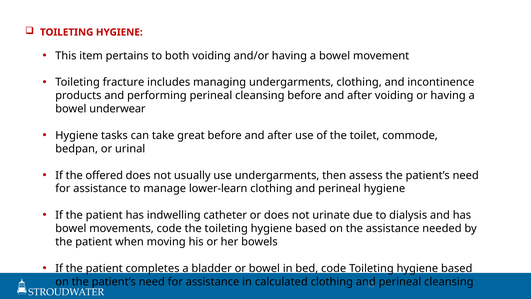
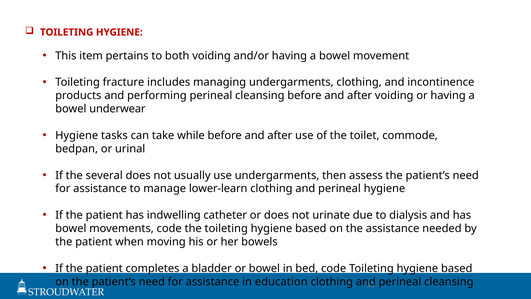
great: great -> while (191, 135)
offered: offered -> several (104, 175)
calculated: calculated -> education (281, 281)
